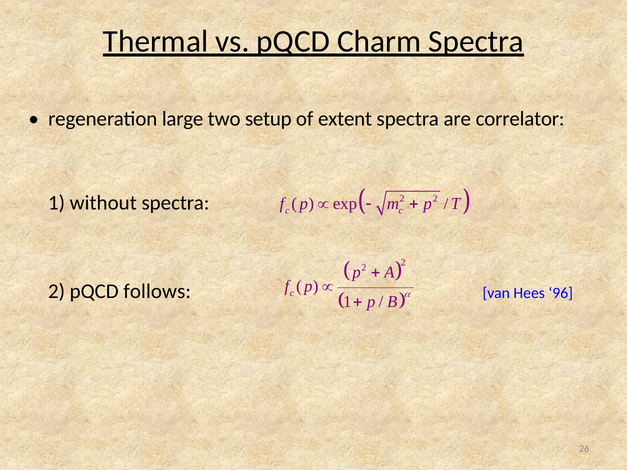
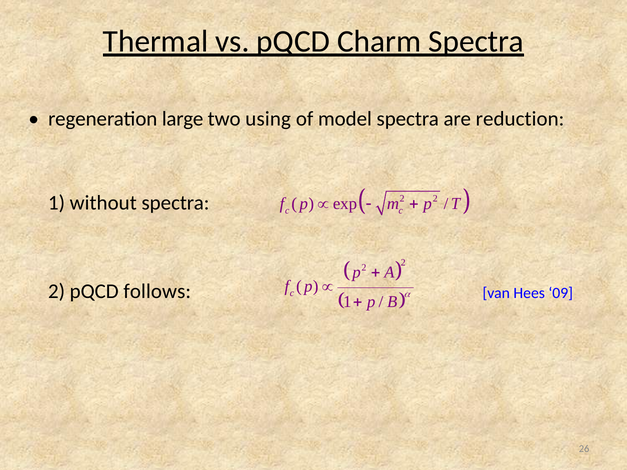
setup: setup -> using (268, 119)
extent: extent -> model (345, 119)
correlator: correlator -> reduction (520, 119)
96: 96 -> 09 (561, 293)
